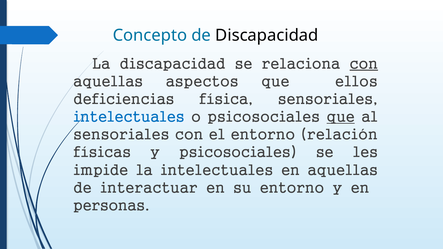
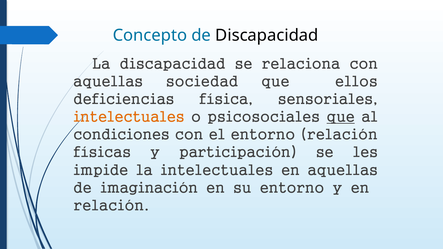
con underline: present -> none (364, 64)
aspectos: aspectos -> sociedad (202, 82)
intelectuales colour: blue -> orange (129, 117)
sensoriales: sensoriales -> condiciones (121, 135)
y psicosociales: psicosociales -> participación (238, 153)
interactuar: interactuar -> imaginación (149, 188)
personas: personas -> relación (111, 206)
